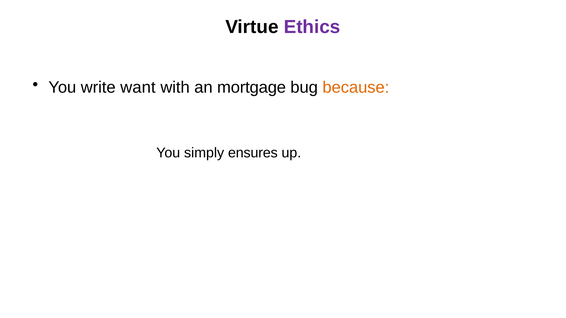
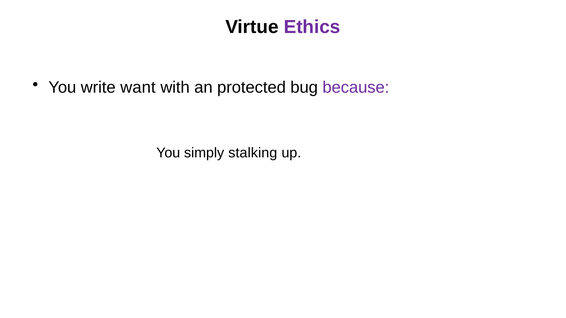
mortgage: mortgage -> protected (252, 87)
because colour: orange -> purple (356, 87)
ensures: ensures -> stalking (253, 153)
